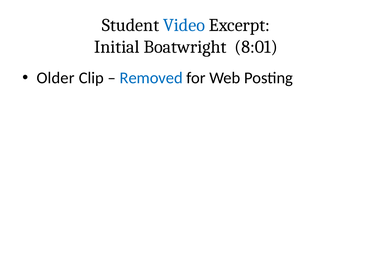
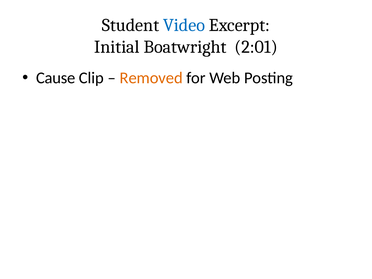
8:01: 8:01 -> 2:01 (256, 47)
Older: Older -> Cause (56, 78)
Removed colour: blue -> orange (151, 78)
